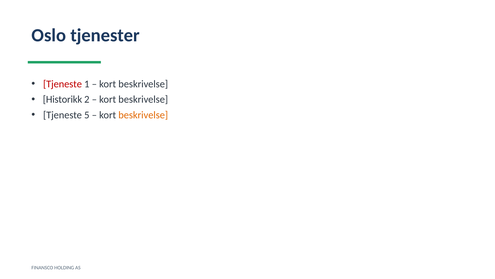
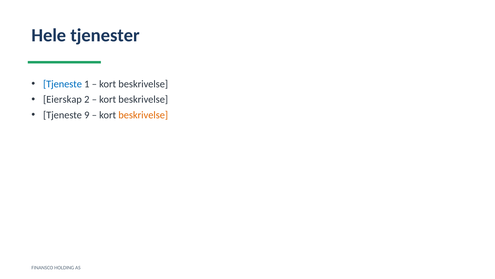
Oslo: Oslo -> Hele (49, 35)
Tjeneste colour: red -> blue (62, 84)
Historikk: Historikk -> Eierskap (62, 99)
5: 5 -> 9 (87, 115)
